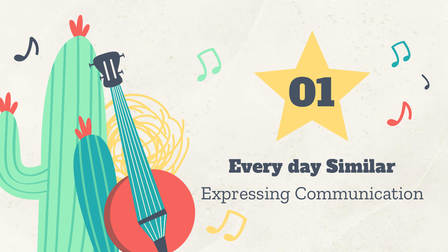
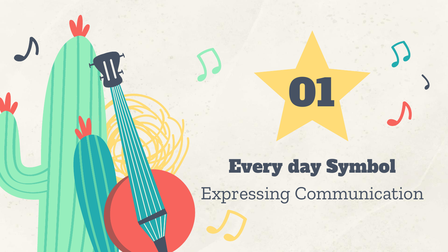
Similar: Similar -> Symbol (361, 167)
